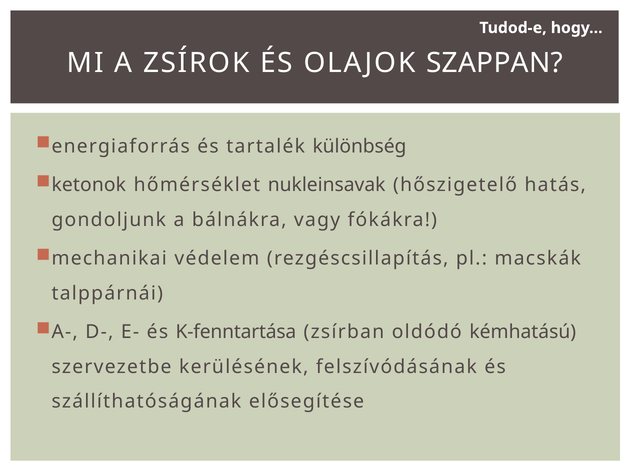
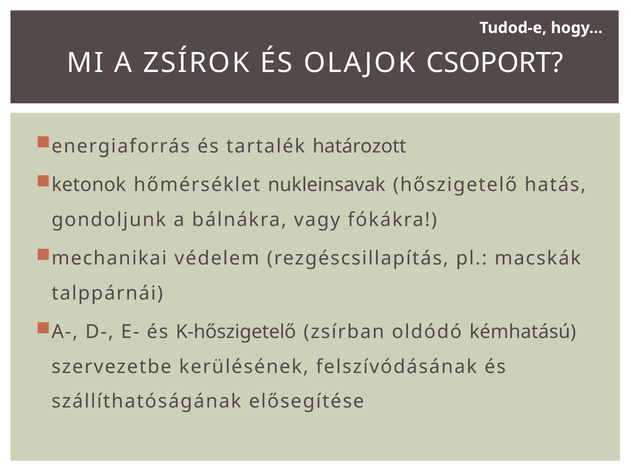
SZAPPAN: SZAPPAN -> CSOPORT (495, 63)
különbség: különbség -> határozott (359, 146)
K-fenntartása: K-fenntartása -> K-hőszigetelő (236, 332)
